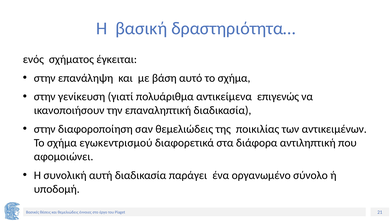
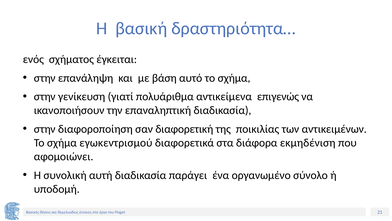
σαν θεμελιώδεις: θεμελιώδεις -> διαφορετική (184, 129)
αντιληπτική: αντιληπτική -> εκμηδένιση (308, 143)
